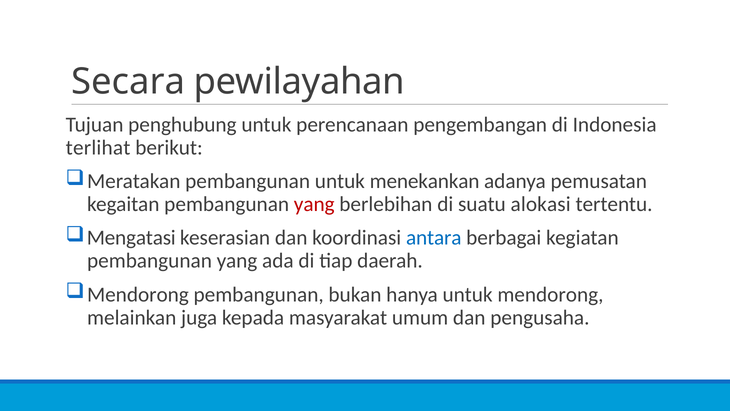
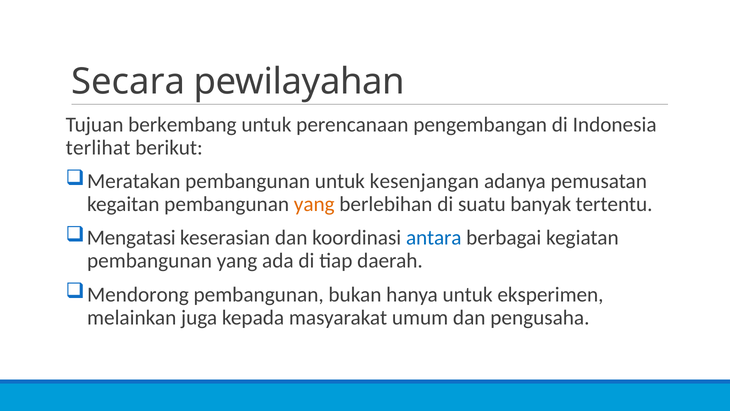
penghubung: penghubung -> berkembang (182, 125)
menekankan: menekankan -> kesenjangan (424, 181)
yang colour: red -> orange (314, 204)
alokasi: alokasi -> banyak (541, 204)
untuk mendorong: mendorong -> eksperimen (550, 294)
